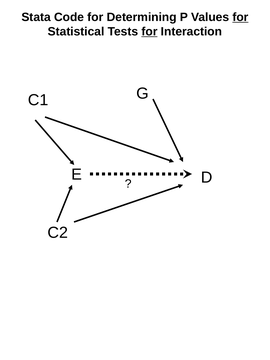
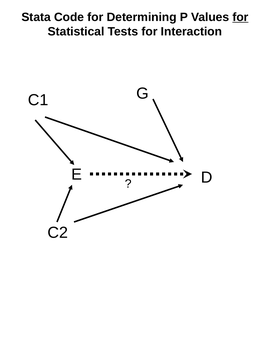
for underline: present -> none (149, 32)
